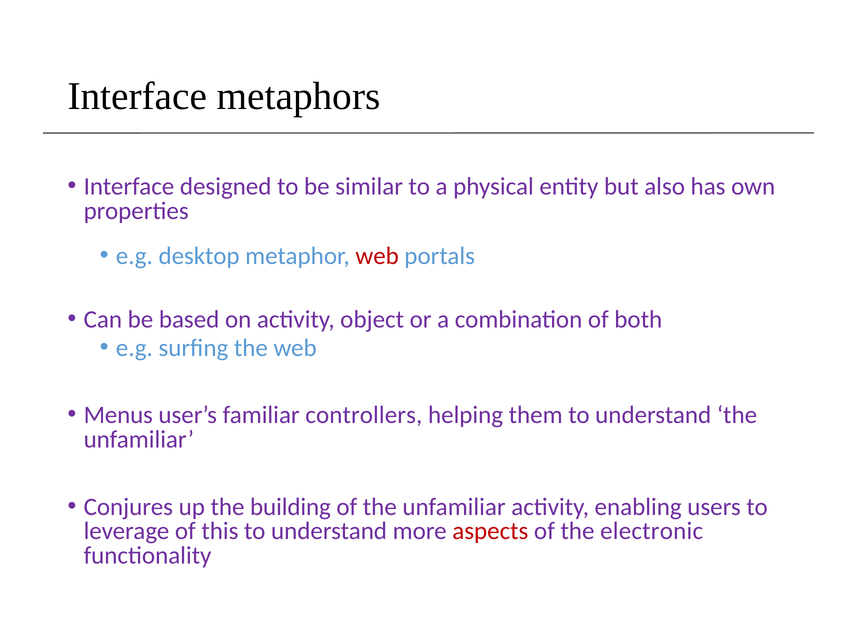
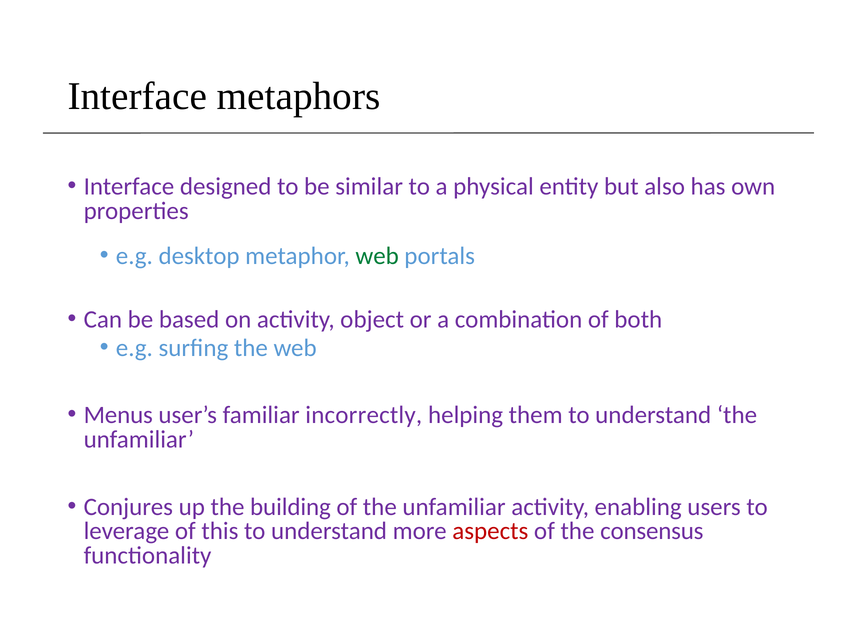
web colour: red -> green (377, 256)
controllers: controllers -> incorrectly (364, 416)
electronic: electronic -> consensus (652, 532)
